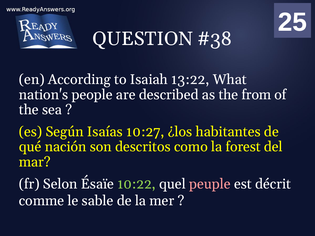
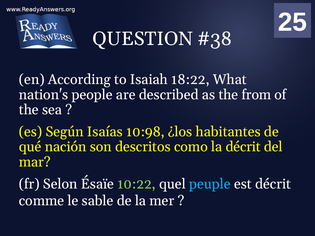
13:22: 13:22 -> 18:22 (190, 80)
10:27: 10:27 -> 10:98 (145, 132)
la forest: forest -> décrit (243, 147)
peuple colour: pink -> light blue (210, 184)
